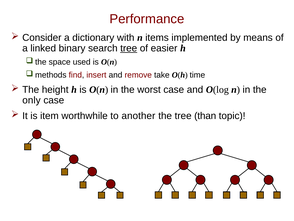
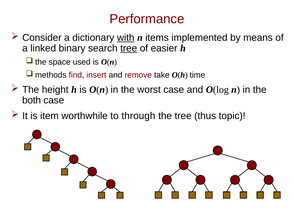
with underline: none -> present (126, 38)
only: only -> both (32, 100)
another: another -> through (138, 115)
than: than -> thus (205, 115)
